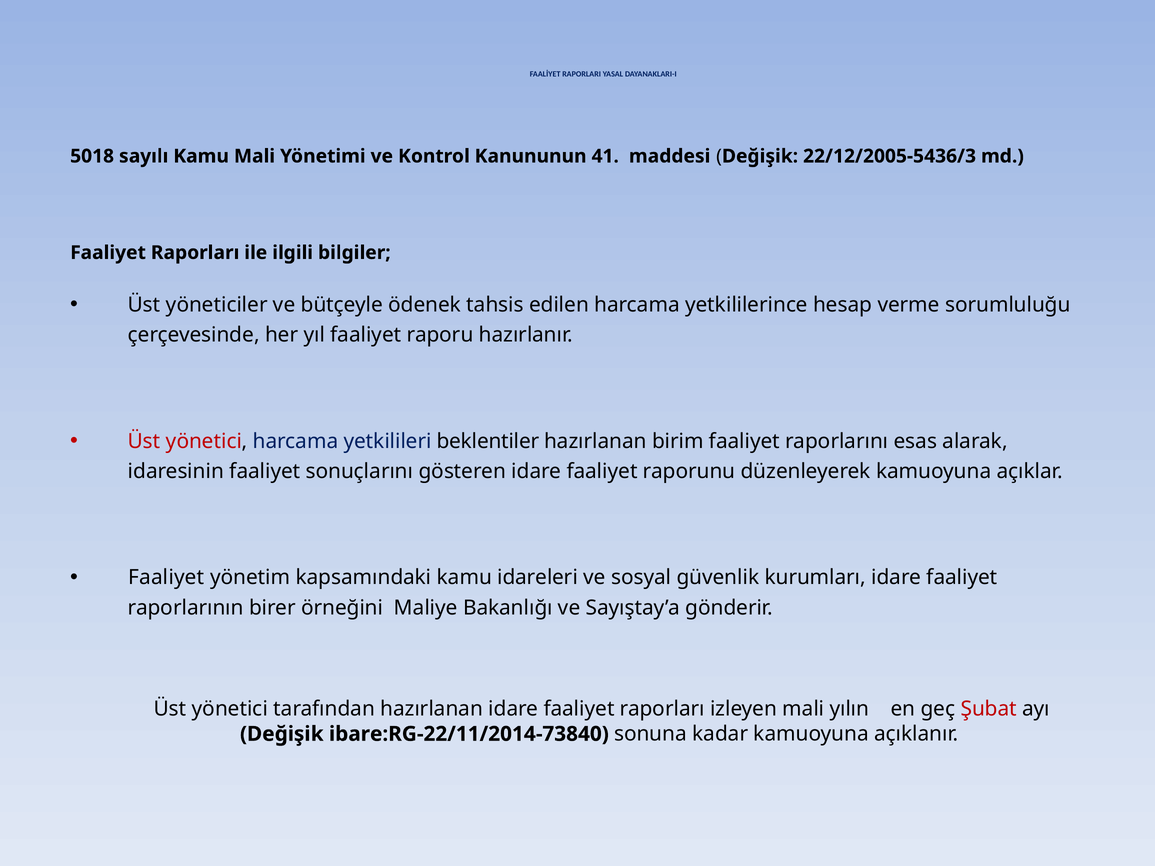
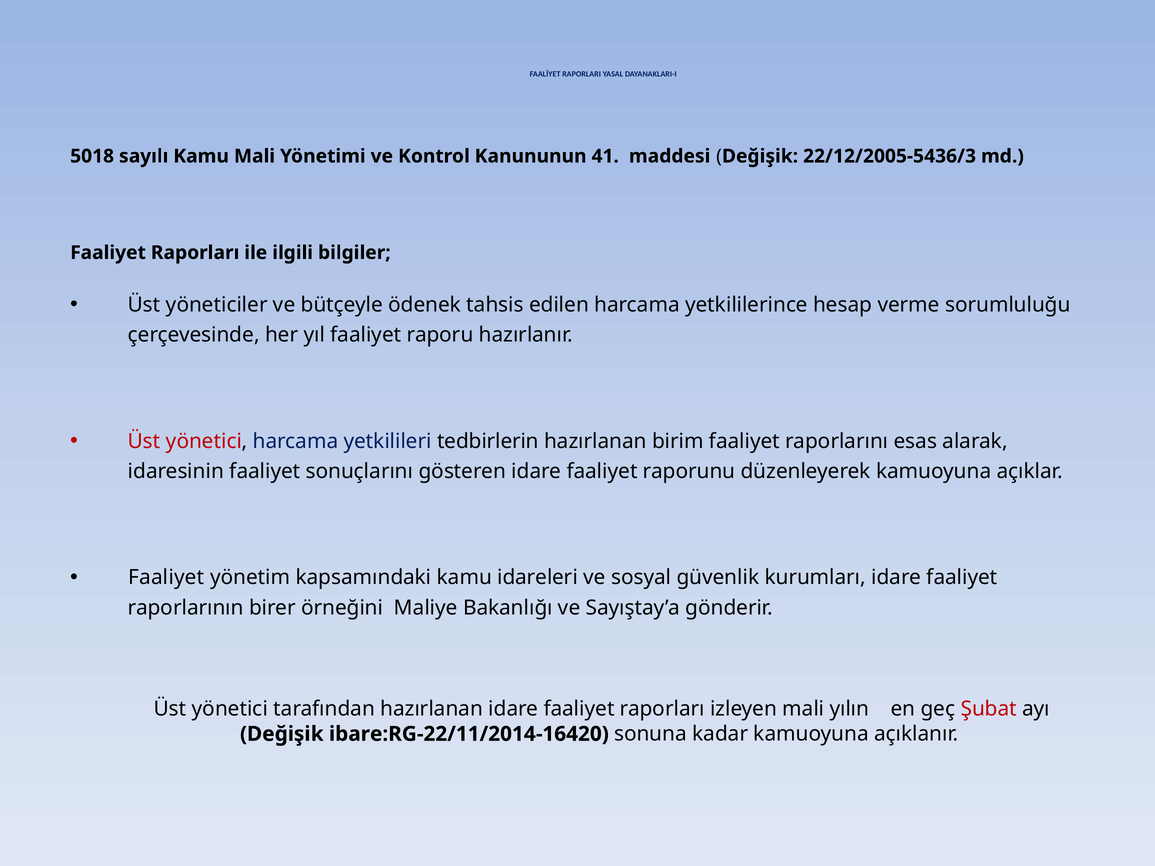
beklentiler: beklentiler -> tedbirlerin (488, 441)
ibare:RG-22/11/2014-73840: ibare:RG-22/11/2014-73840 -> ibare:RG-22/11/2014-16420 (469, 734)
